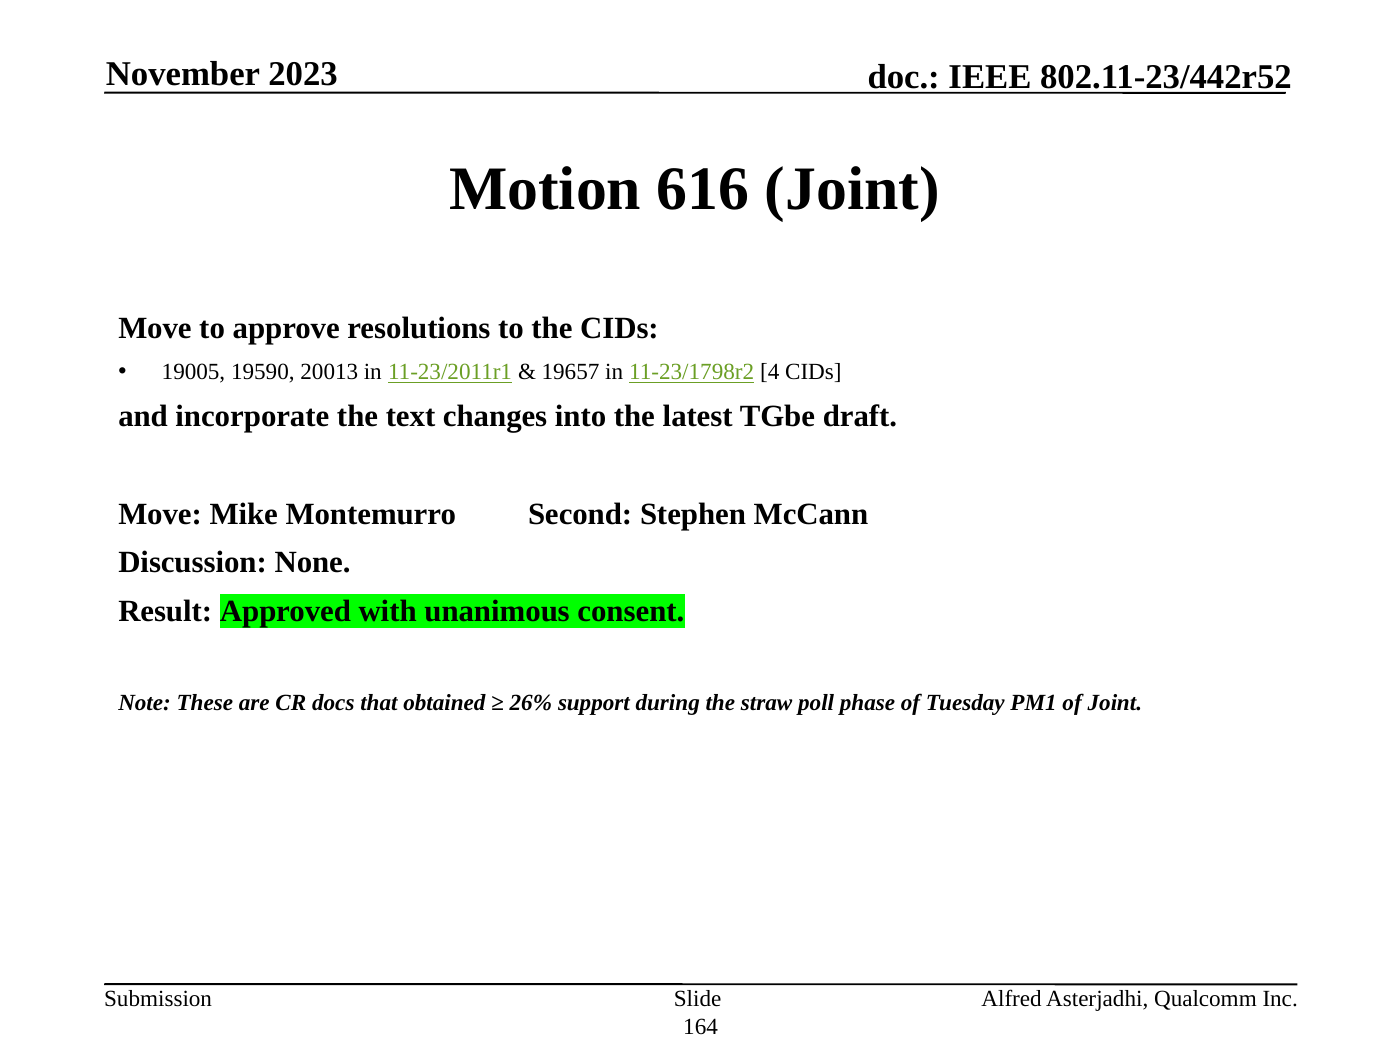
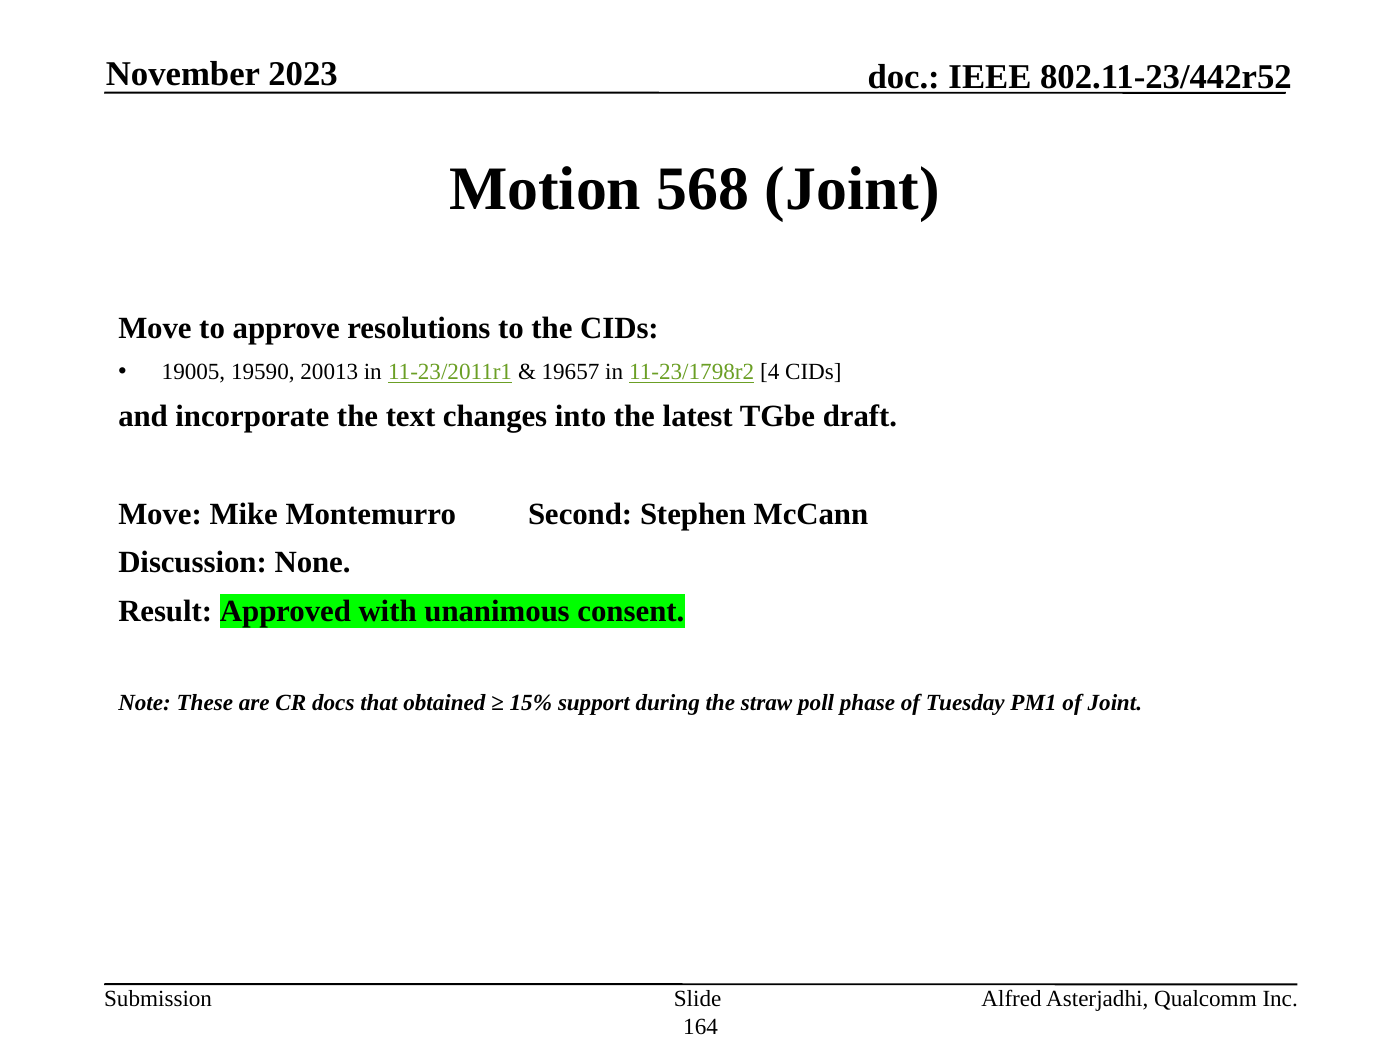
616: 616 -> 568 (703, 189)
26%: 26% -> 15% (531, 704)
